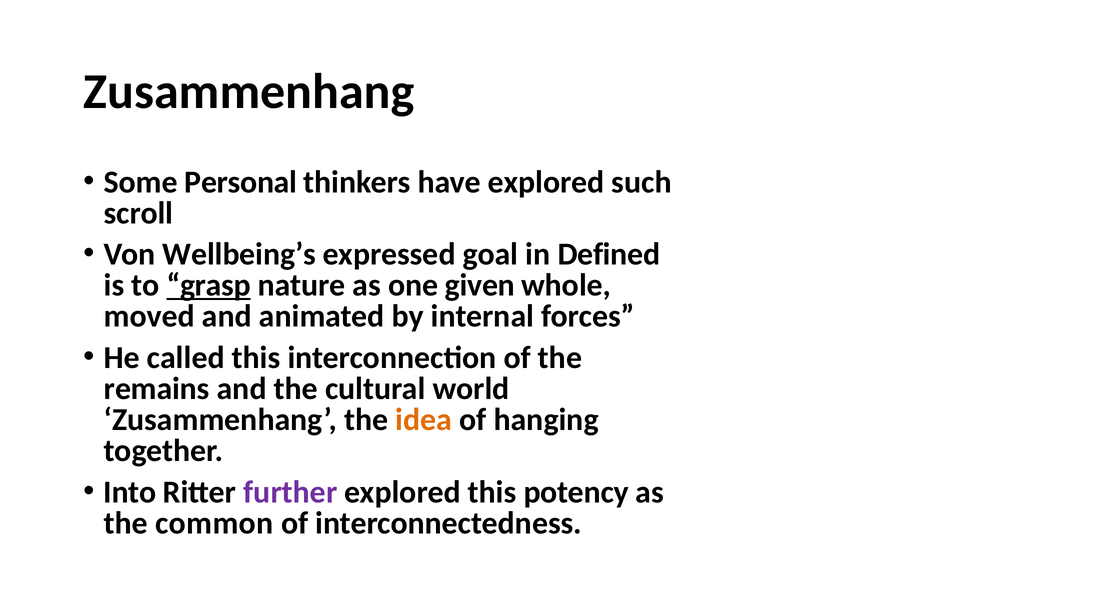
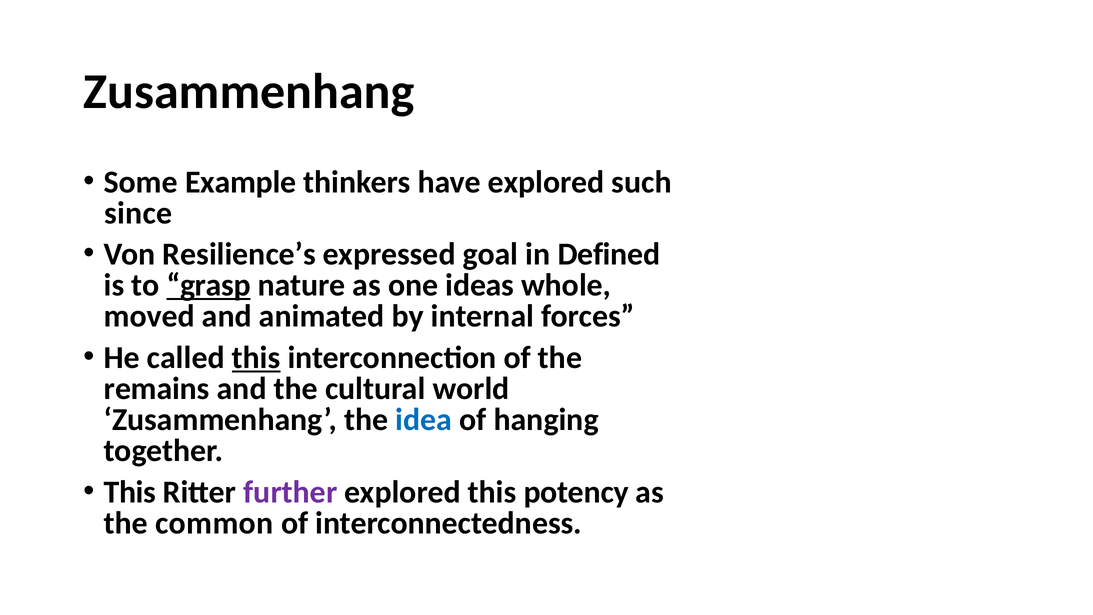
Personal: Personal -> Example (241, 182)
scroll: scroll -> since (138, 213)
Wellbeing’s: Wellbeing’s -> Resilience’s (239, 254)
given: given -> ideas (480, 285)
this underline: none -> present (256, 358)
idea colour: orange -> blue (424, 420)
Into: Into -> This (130, 492)
